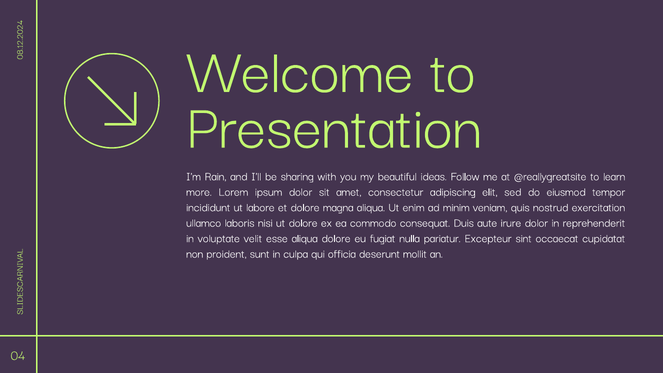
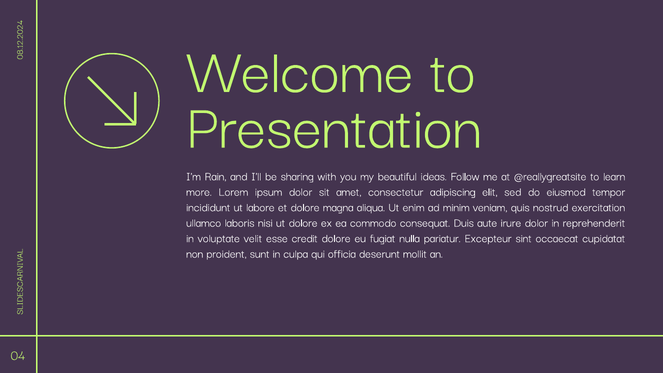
esse aliqua: aliqua -> credit (305, 238)
